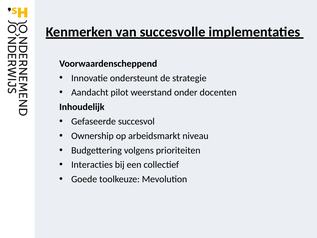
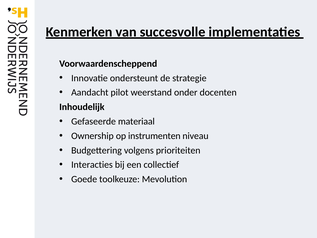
succesvol: succesvol -> materiaal (136, 121)
arbeidsmarkt: arbeidsmarkt -> instrumenten (154, 136)
